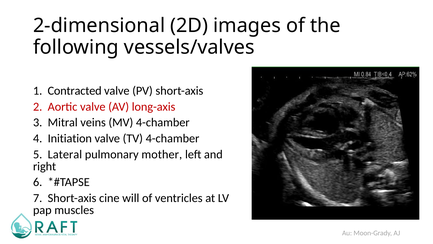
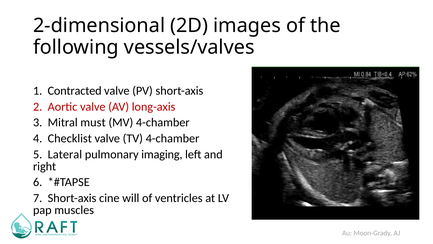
veins: veins -> must (93, 122)
Initiation: Initiation -> Checklist (70, 138)
mother: mother -> imaging (162, 154)
